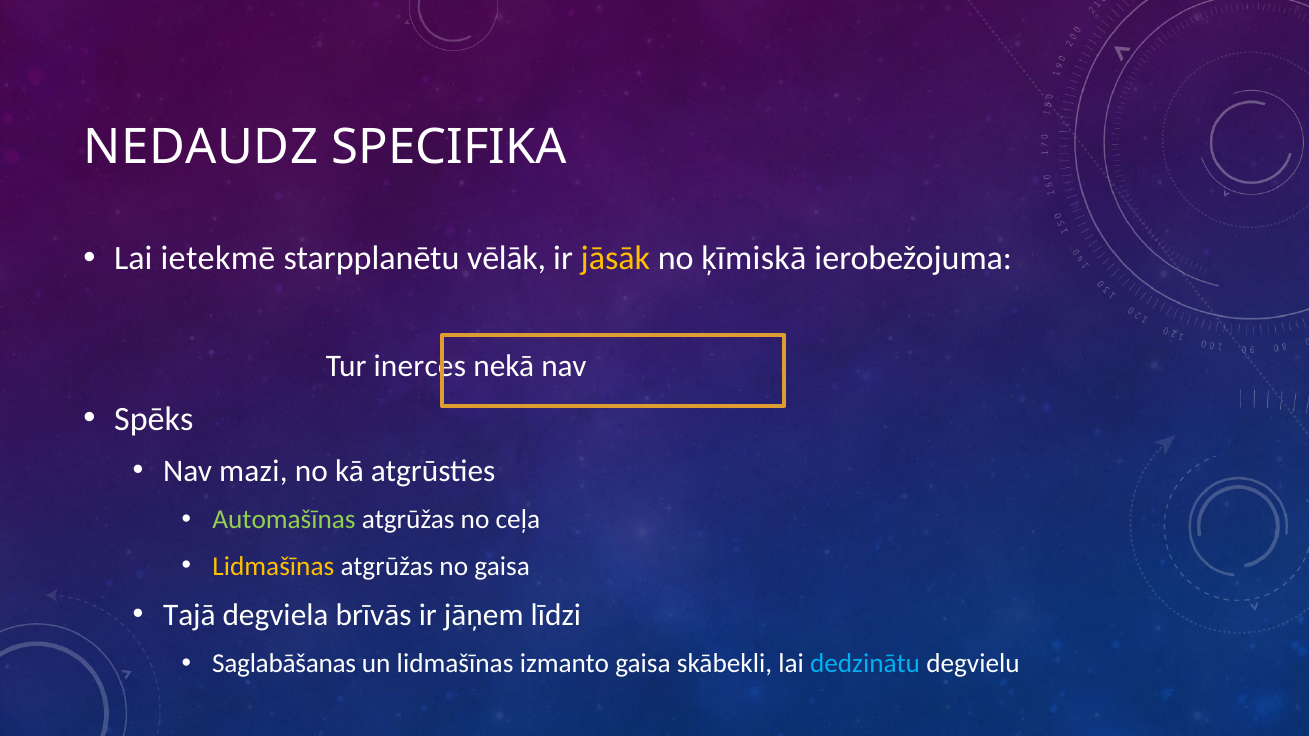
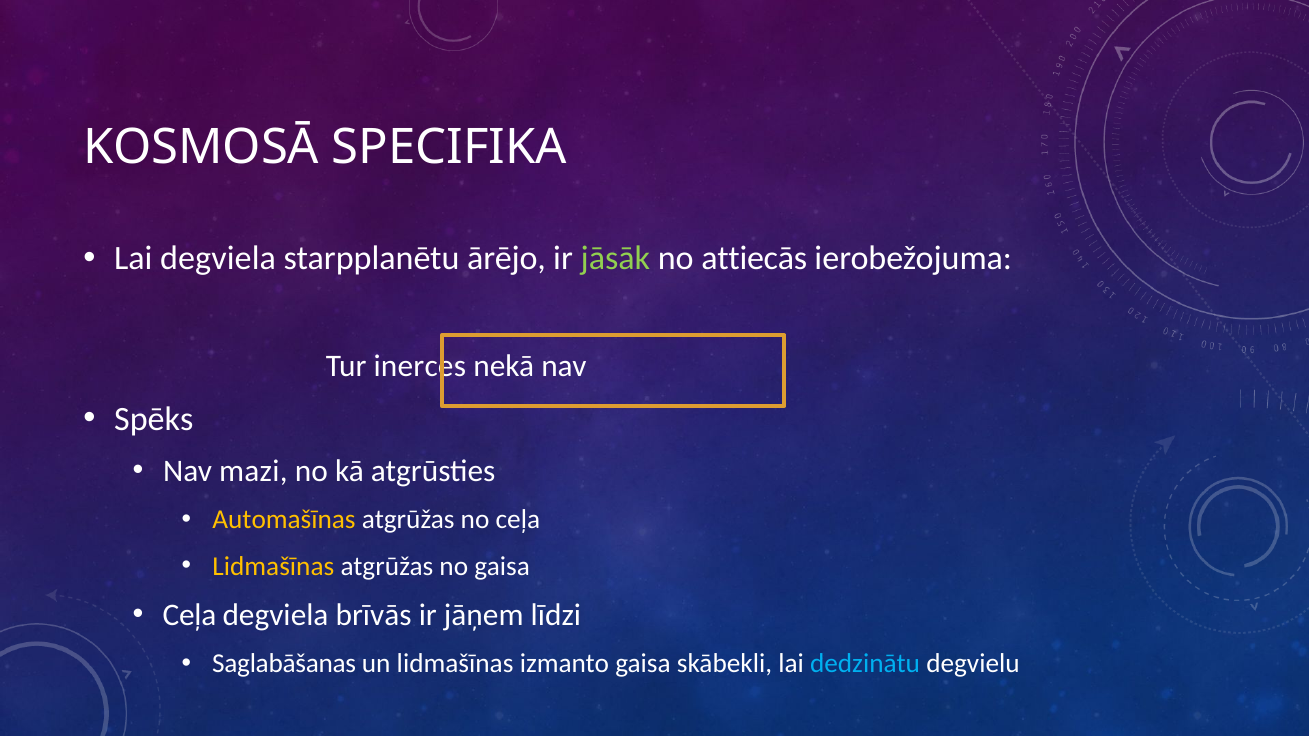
NEDAUDZ: NEDAUDZ -> KOSMOSĀ (201, 147)
Lai ietekmē: ietekmē -> degviela (218, 259)
vēlāk: vēlāk -> ārējo (507, 259)
jāsāk colour: yellow -> light green (615, 259)
ķīmiskā: ķīmiskā -> attiecās (754, 259)
Automašīnas colour: light green -> yellow (284, 520)
Tajā: Tajā -> Ceļa (190, 616)
